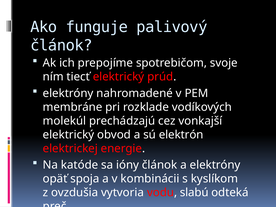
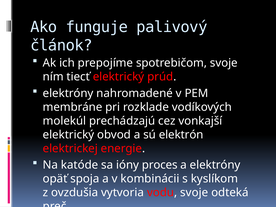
ióny článok: článok -> proces (160, 165)
vodu slabú: slabú -> svoje (194, 193)
